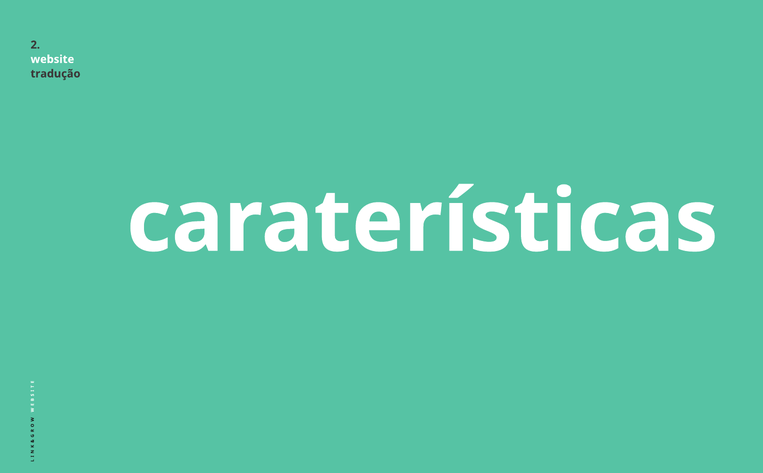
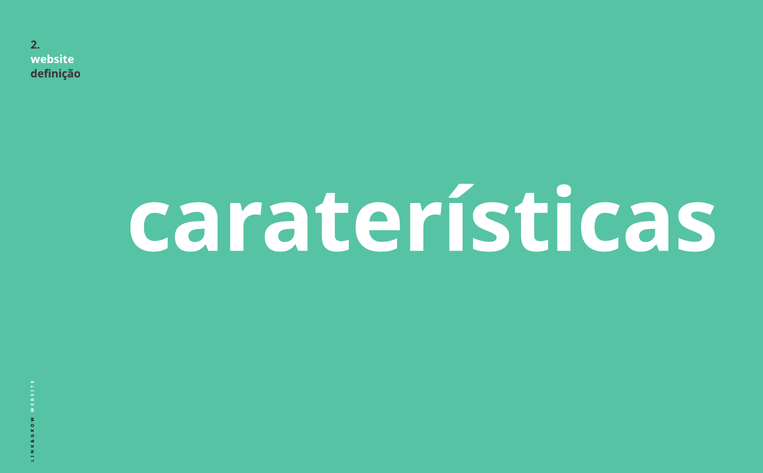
tradução: tradução -> definição (56, 74)
